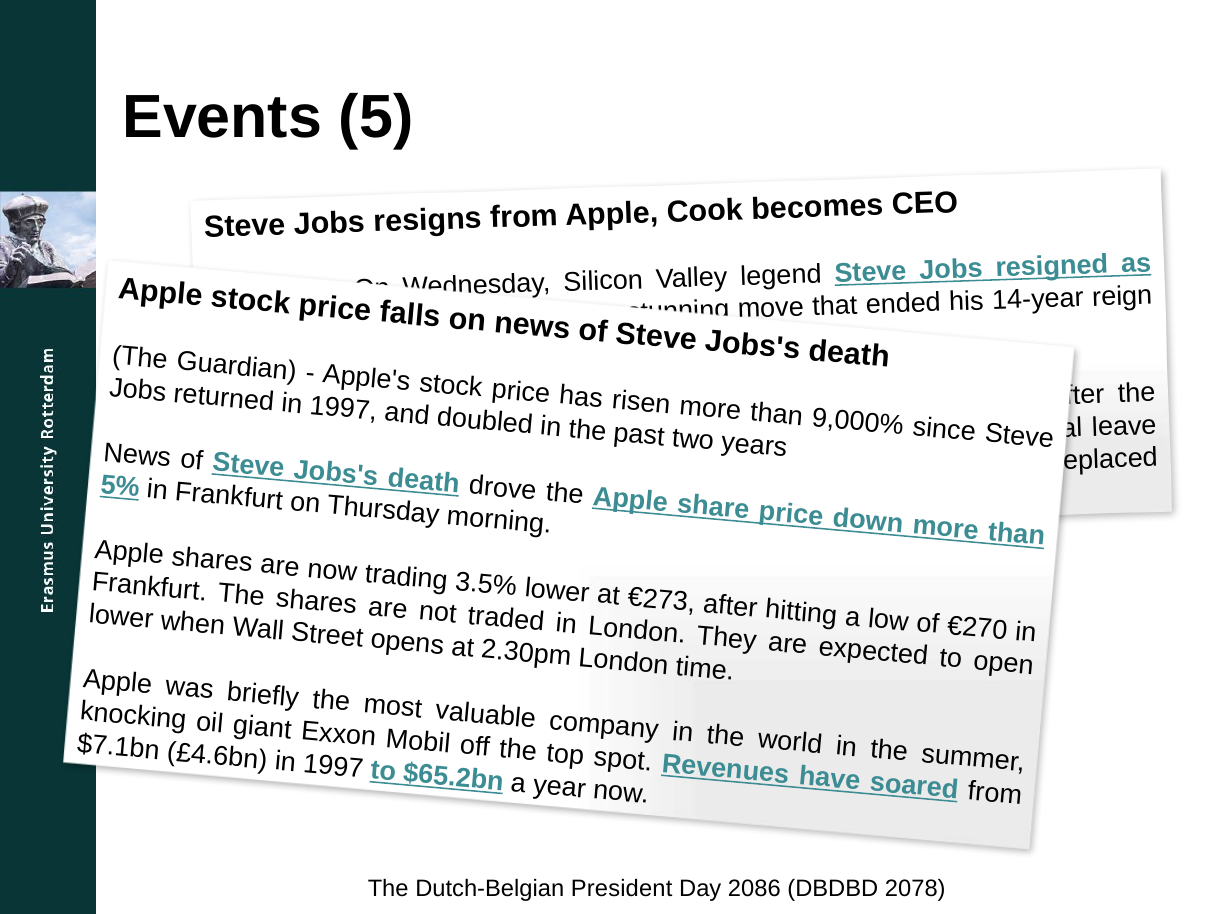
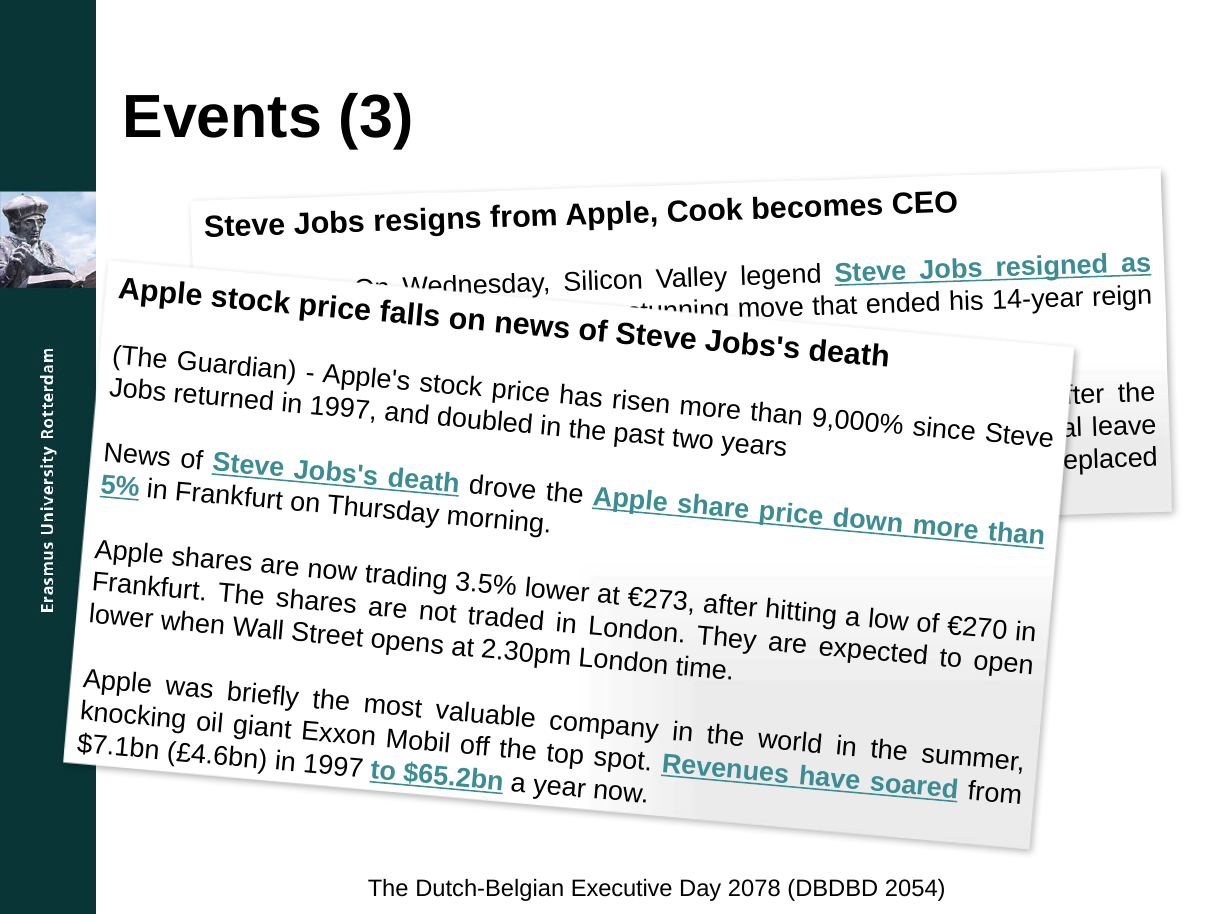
5: 5 -> 3 (376, 117)
Dutch-Belgian President: President -> Executive (622, 889)
2086: 2086 -> 2078 (754, 889)
2078: 2078 -> 2054 (915, 889)
